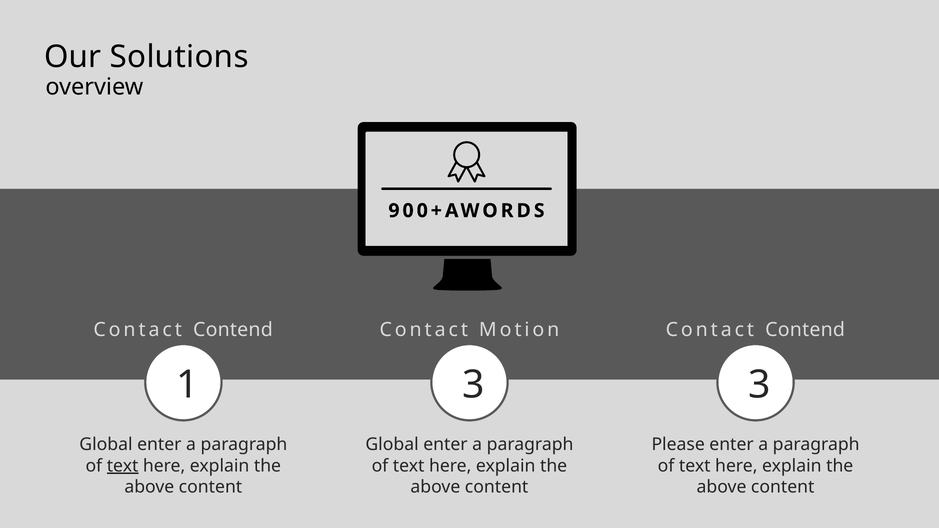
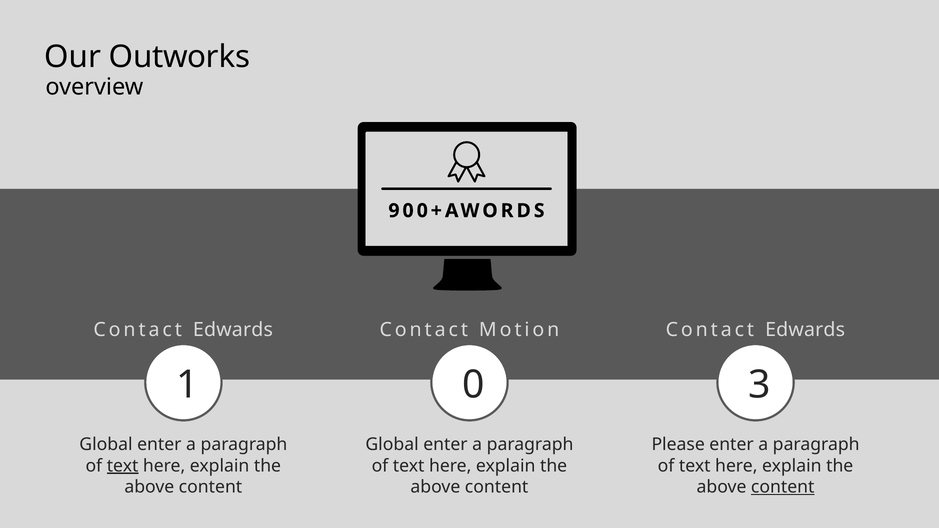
Solutions: Solutions -> Outworks (179, 57)
Contend: Contend -> Edwards (233, 330)
Motion Contact Contend: Contend -> Edwards (805, 330)
1 3: 3 -> 0 (473, 385)
content underline: none -> present (783, 487)
